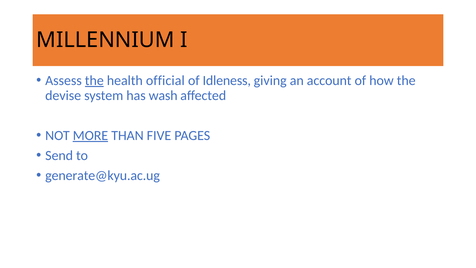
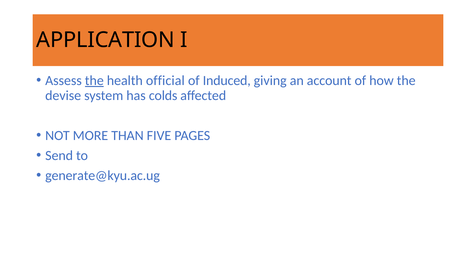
MILLENNIUM: MILLENNIUM -> APPLICATION (106, 40)
Idleness: Idleness -> Induced (227, 80)
wash: wash -> colds (163, 95)
MORE underline: present -> none (90, 135)
